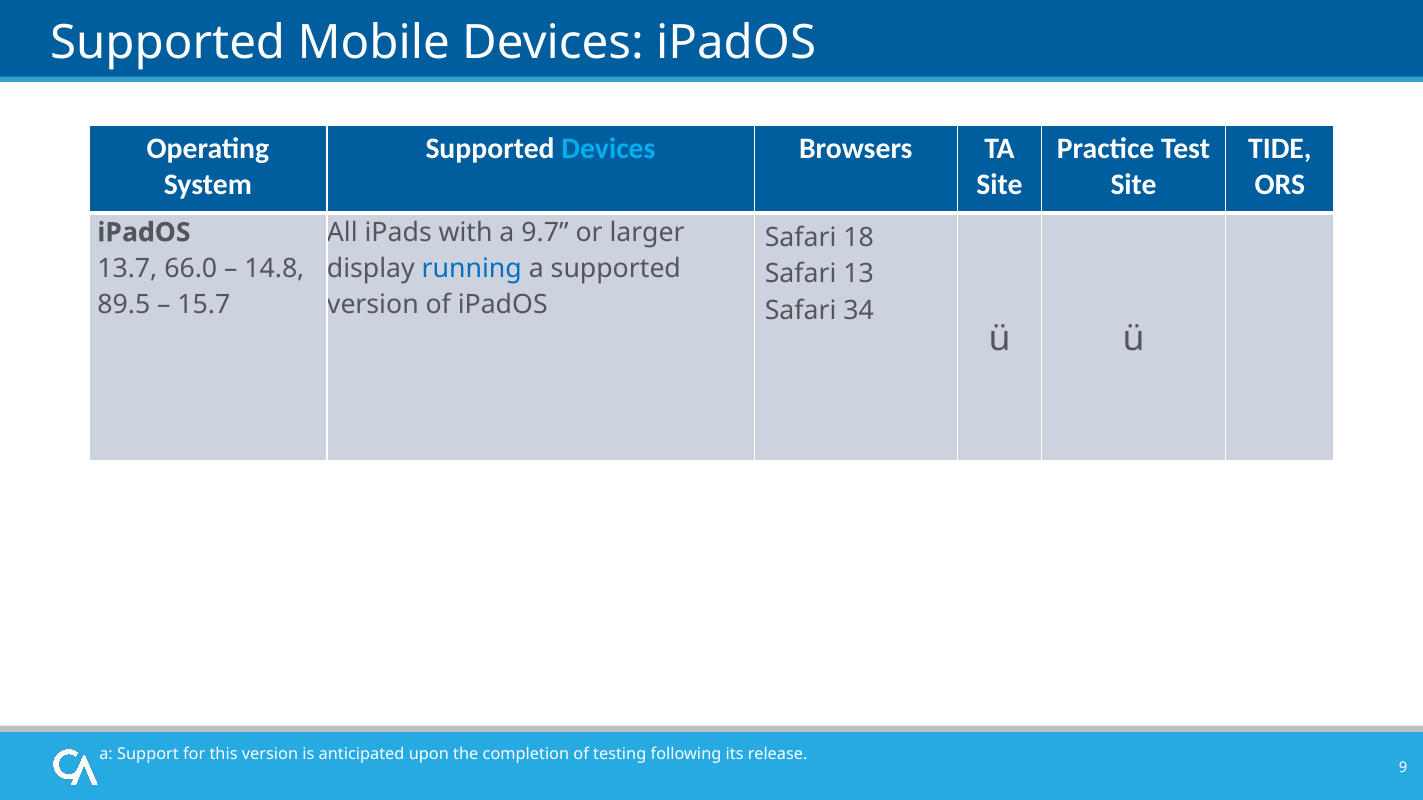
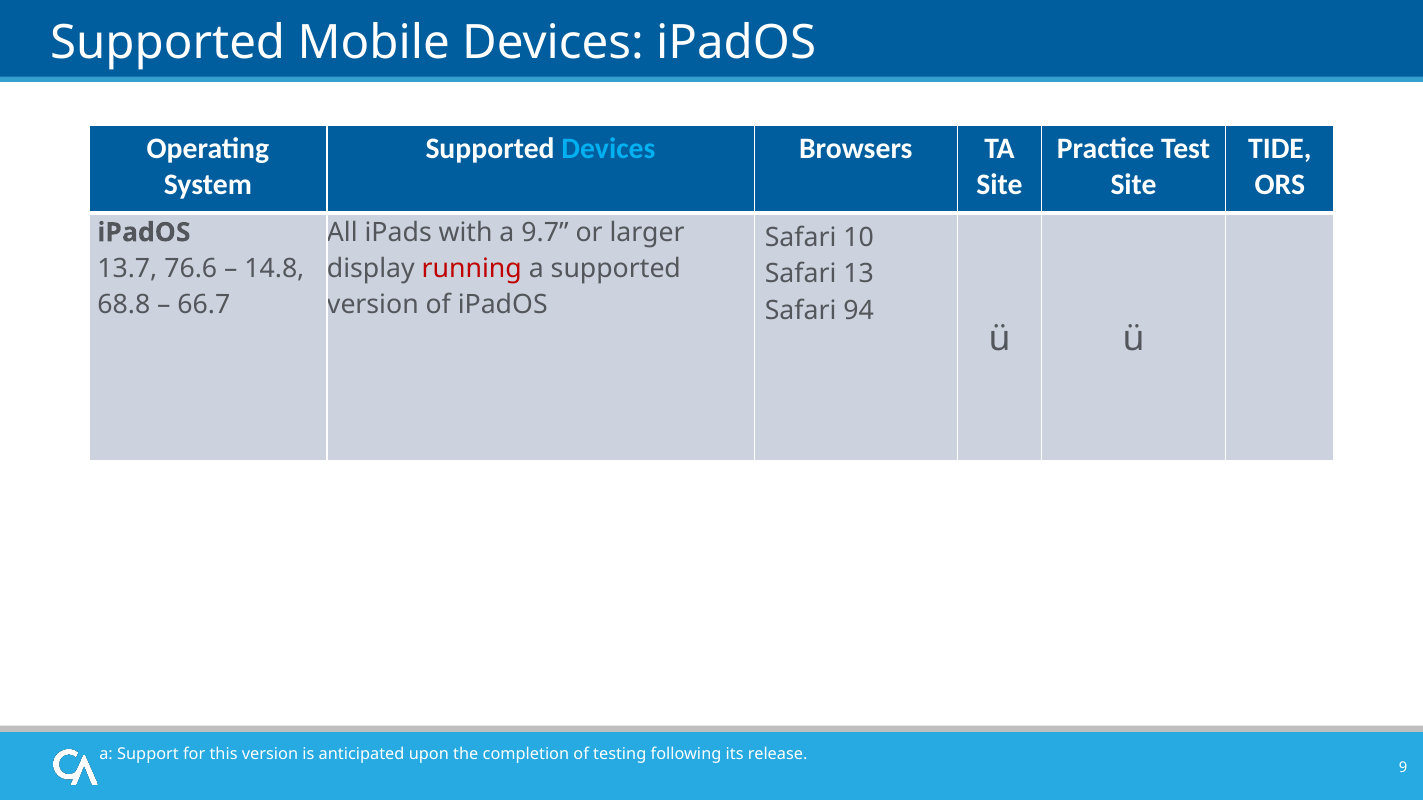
18: 18 -> 10 (859, 238)
66.0: 66.0 -> 76.6 (191, 269)
running colour: blue -> red (472, 269)
89.5: 89.5 -> 68.8 (124, 305)
15.7: 15.7 -> 66.7 (204, 305)
34: 34 -> 94 (859, 311)
